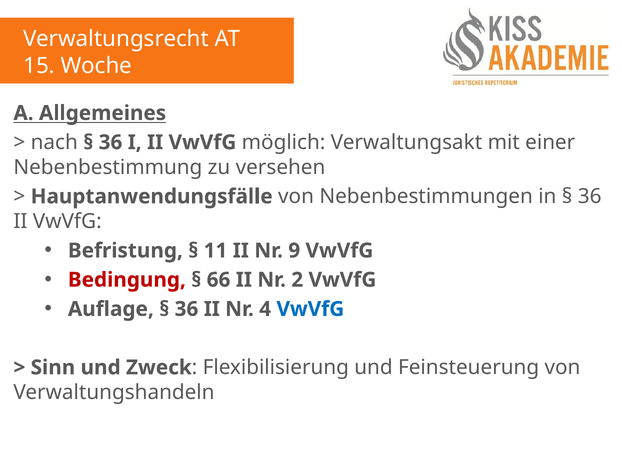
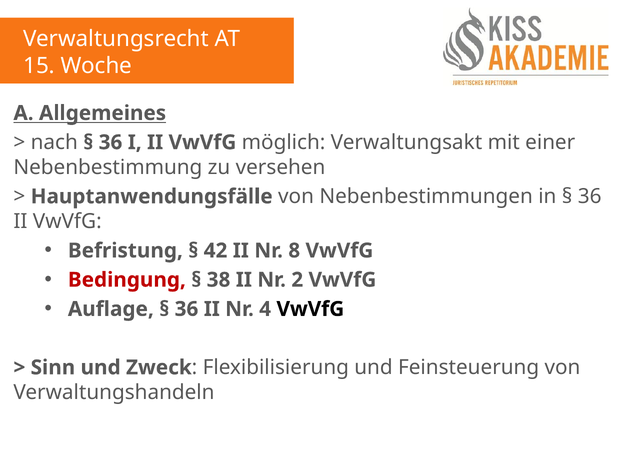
11: 11 -> 42 (216, 250)
9: 9 -> 8 (294, 250)
66: 66 -> 38 (219, 280)
VwVfG colour: blue -> black (310, 309)
